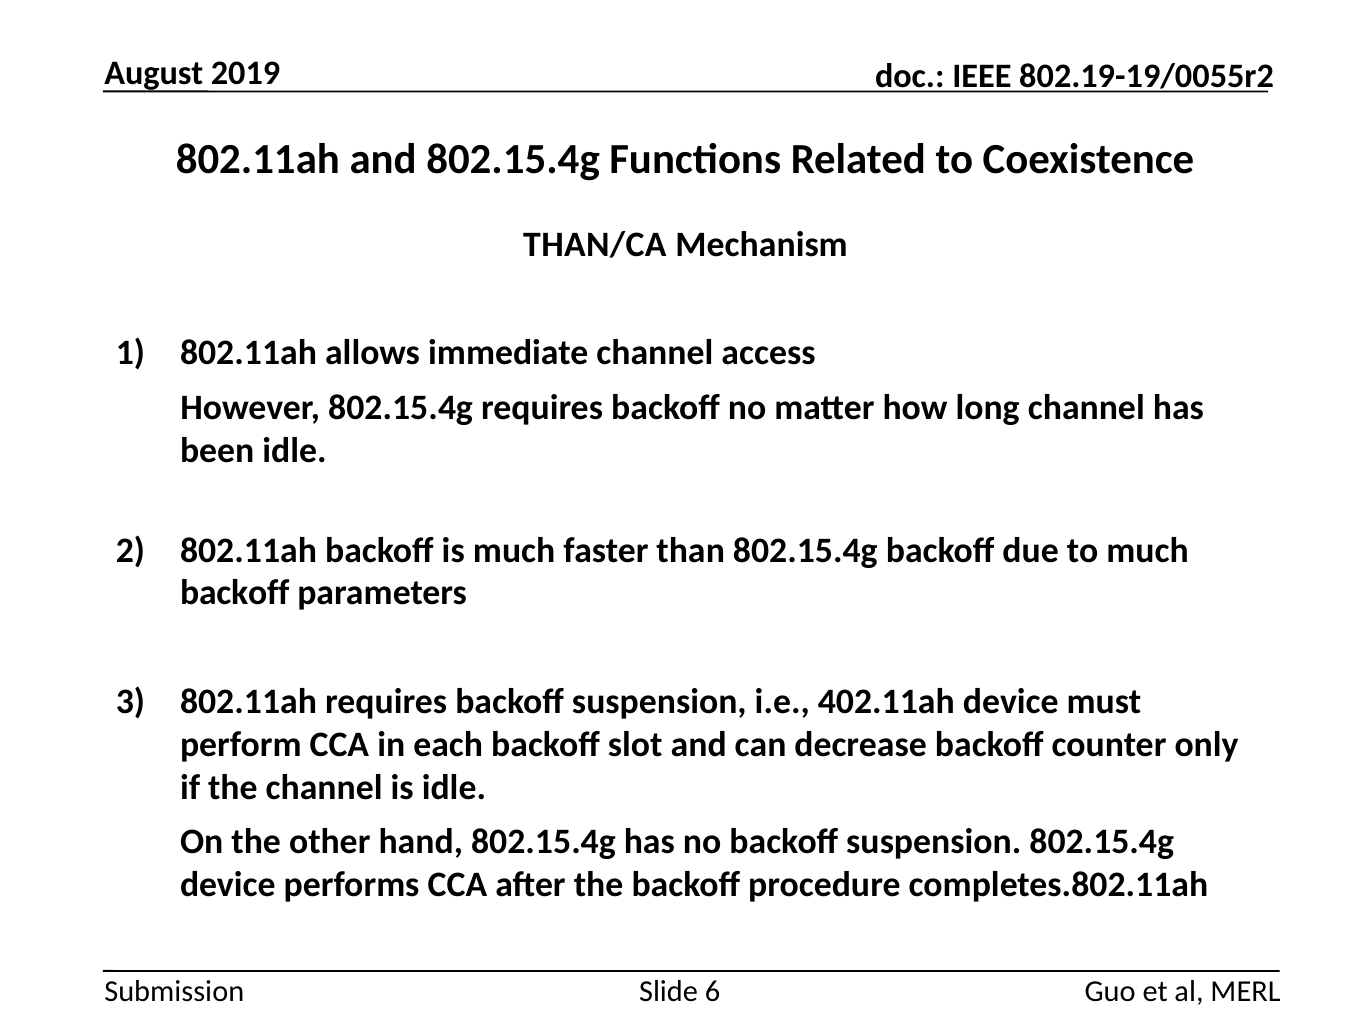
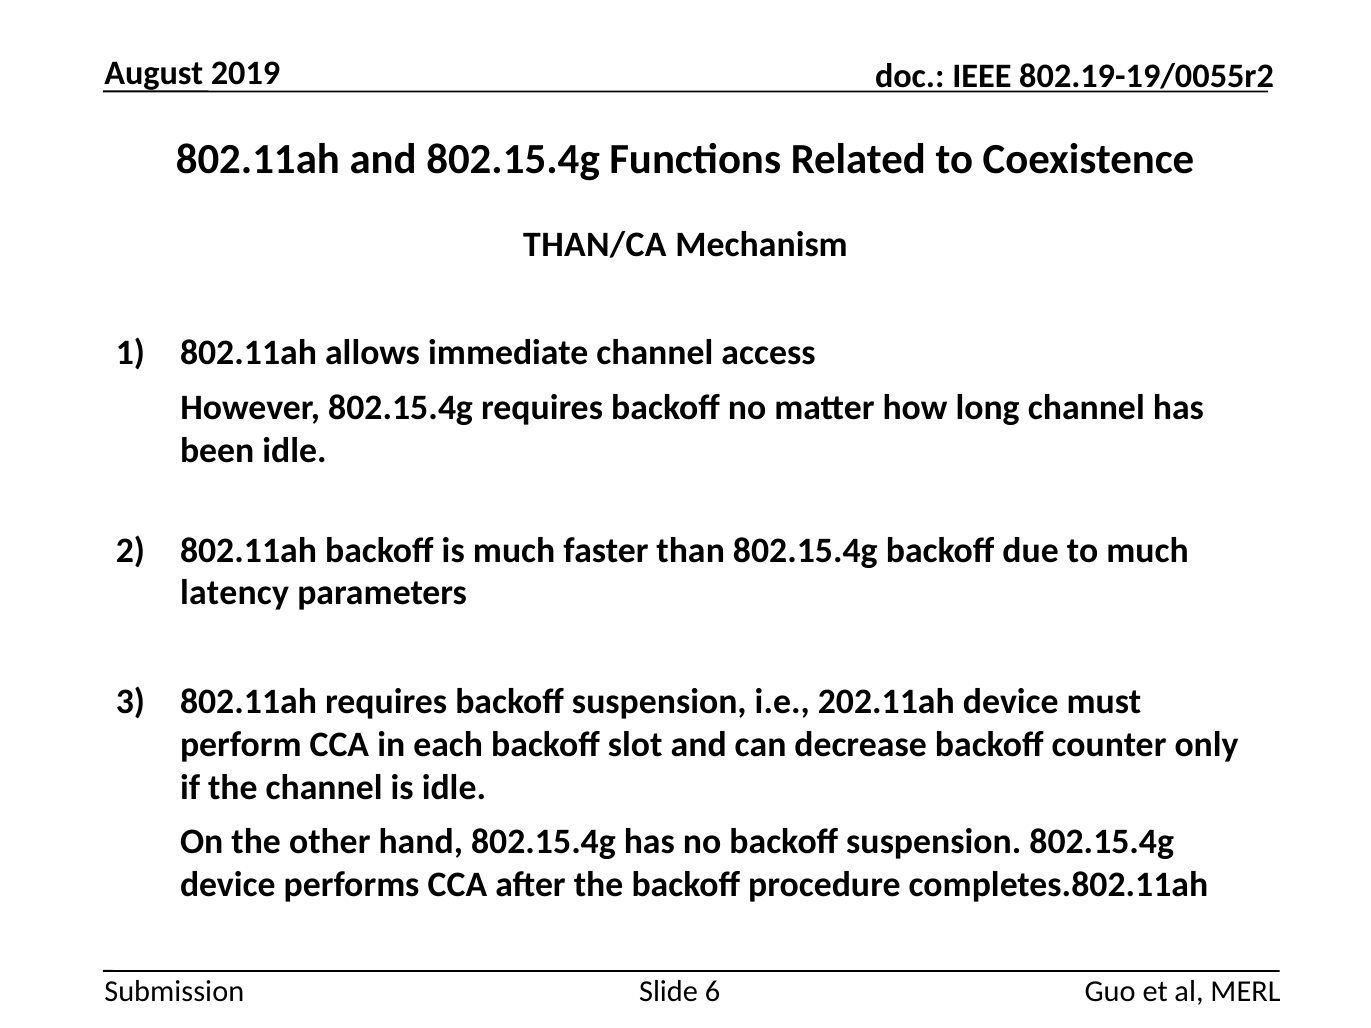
backoff: backoff -> latency (235, 593)
402.11ah: 402.11ah -> 202.11ah (886, 702)
